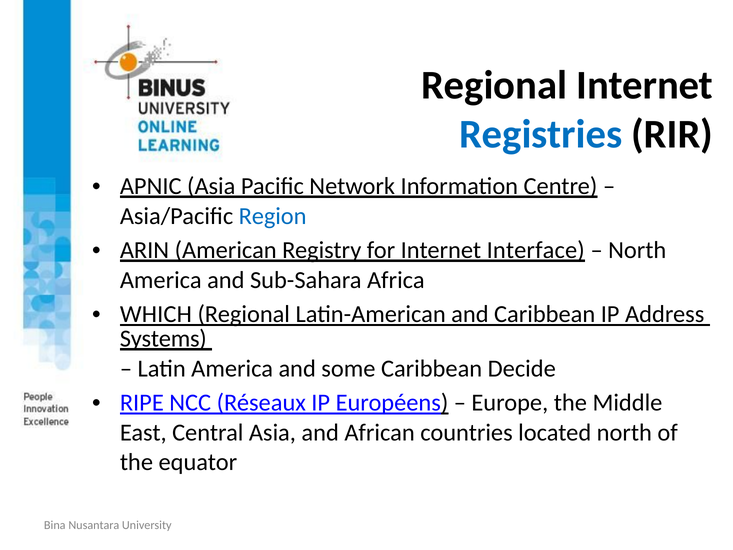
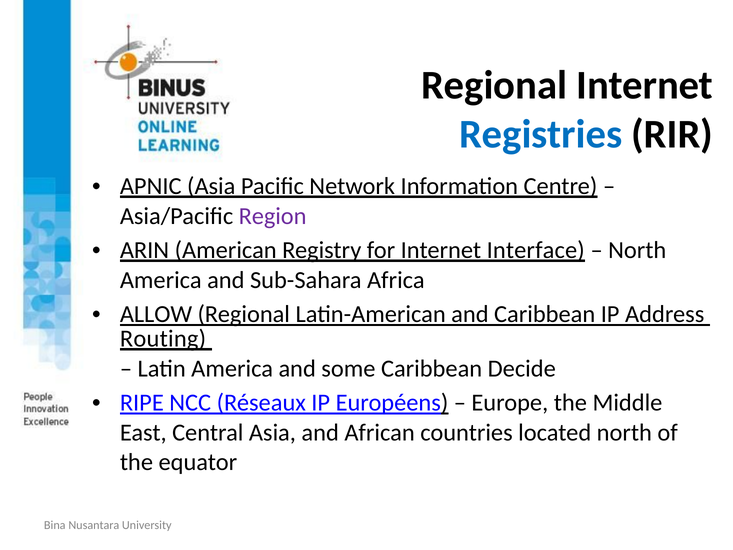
Region colour: blue -> purple (273, 216)
WHICH: WHICH -> ALLOW (156, 314)
Systems: Systems -> Routing (163, 339)
